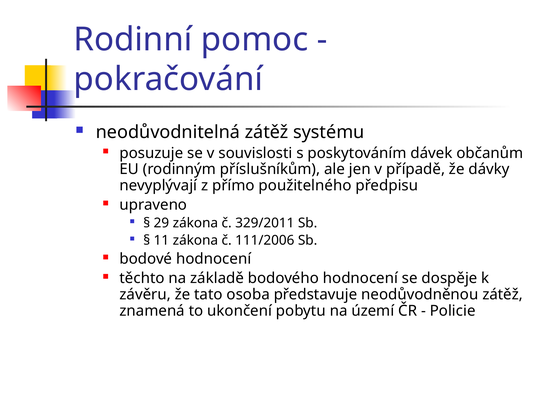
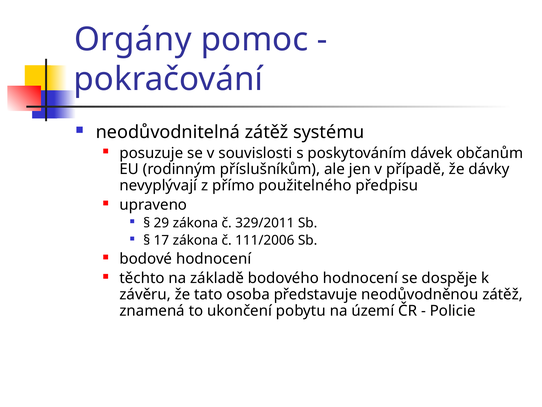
Rodinní: Rodinní -> Orgány (133, 39)
11: 11 -> 17 (161, 240)
